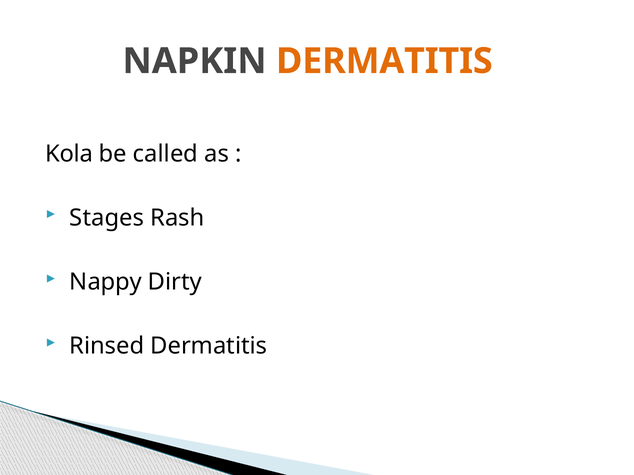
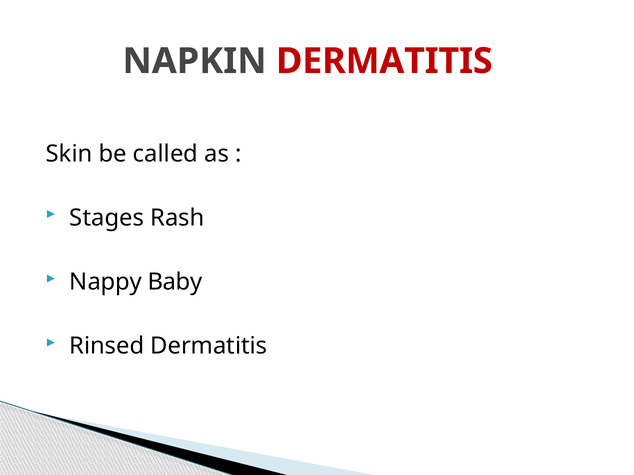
DERMATITIS colour: orange -> red (384, 61)
Kola: Kola -> Skin (69, 154)
Dirty: Dirty -> Baby (175, 282)
